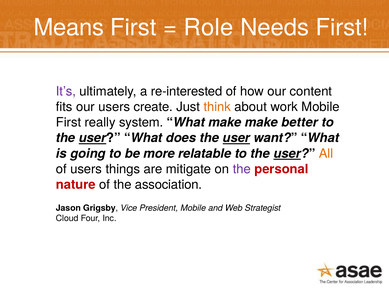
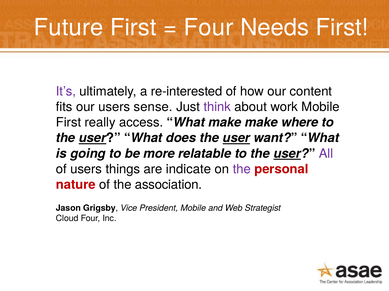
Means: Means -> Future (68, 28)
Role: Role -> Four (208, 28)
create: create -> sense (153, 107)
think colour: orange -> purple (217, 107)
system: system -> access (141, 123)
better: better -> where (300, 123)
All colour: orange -> purple (326, 154)
mitigate: mitigate -> indicate (189, 169)
